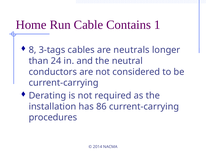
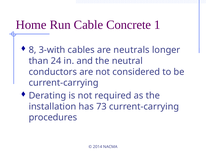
Contains: Contains -> Concrete (129, 25)
3-tags: 3-tags -> 3-with (52, 50)
86: 86 -> 73 (101, 107)
